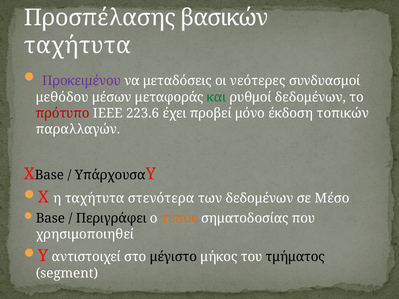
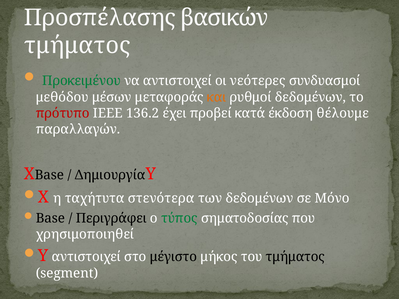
ταχήτυτα: ταχήτυτα -> τμήματος (77, 46)
Προκειμένου colour: purple -> green (82, 81)
να μεταδόσεις: μεταδόσεις -> αντιστοιχεί (177, 81)
και colour: green -> orange (217, 97)
223.6: 223.6 -> 136.2 (143, 113)
μόνο: μόνο -> κατά (250, 113)
τοπικών: τοπικών -> θέλουμε (343, 113)
Υπάρχουσα: Υπάρχουσα -> Δημιουργία (110, 175)
Μέσο: Μέσο -> Μόνο (332, 198)
τύπος colour: orange -> green (179, 218)
